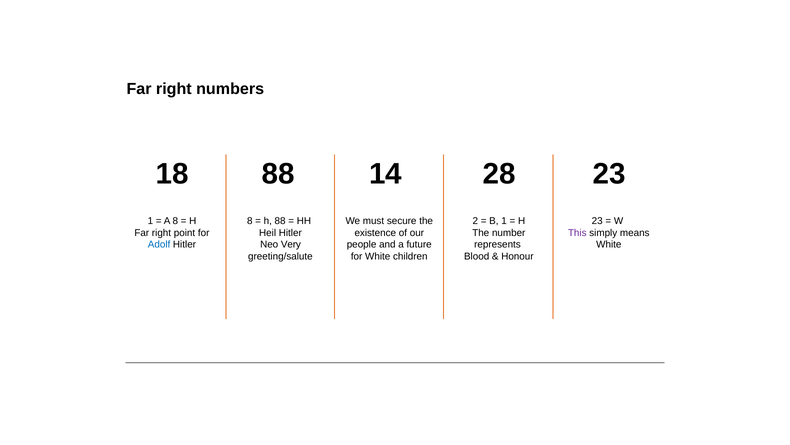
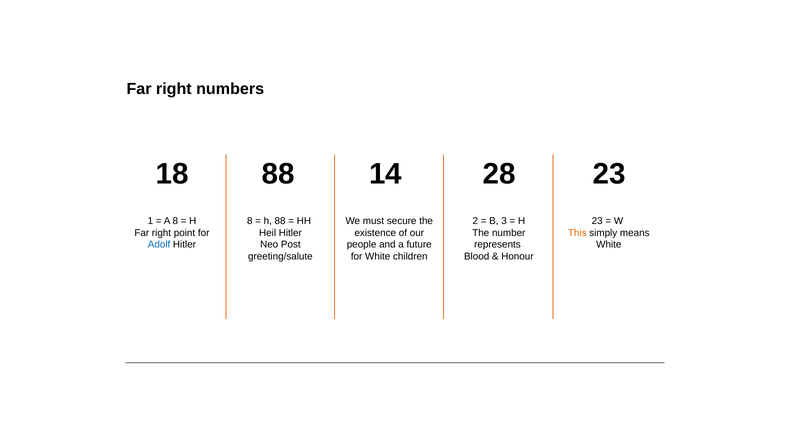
B 1: 1 -> 3 (504, 221)
This colour: purple -> orange (577, 232)
Very: Very -> Post (291, 244)
